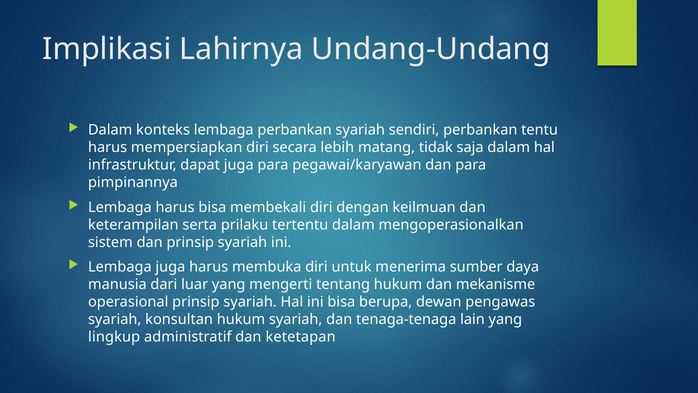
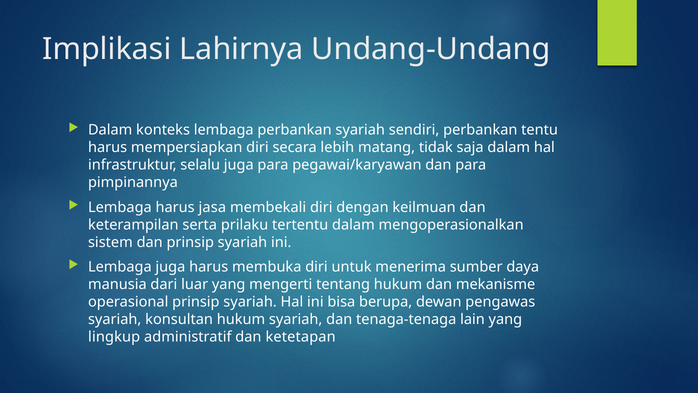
dapat: dapat -> selalu (200, 165)
harus bisa: bisa -> jasa (212, 207)
